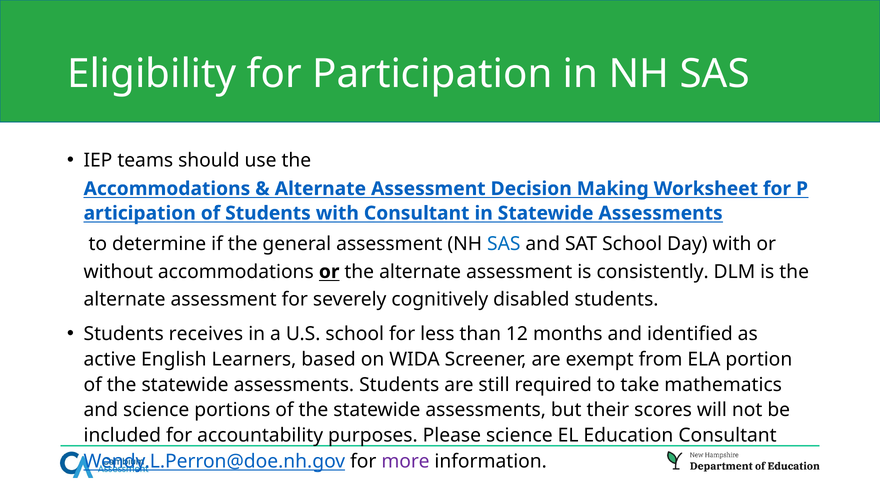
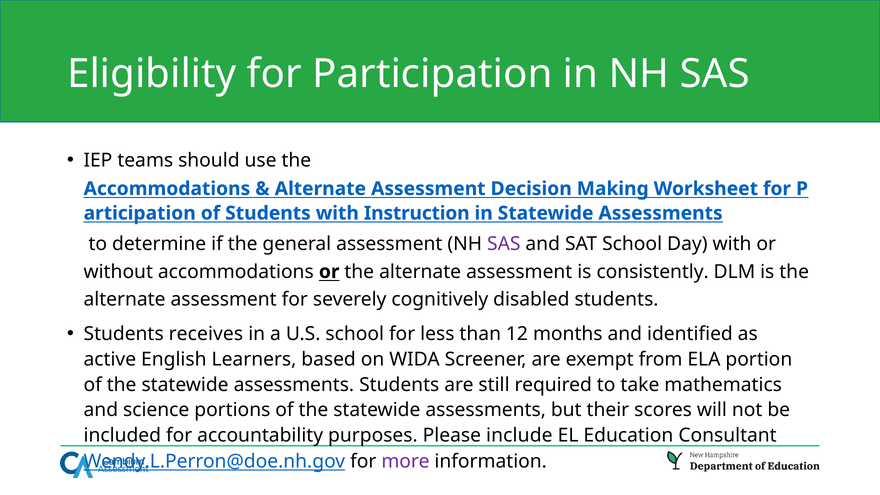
with Consultant: Consultant -> Instruction (417, 213)
SAS colour: blue -> purple (504, 244)
Please science: science -> include (519, 435)
